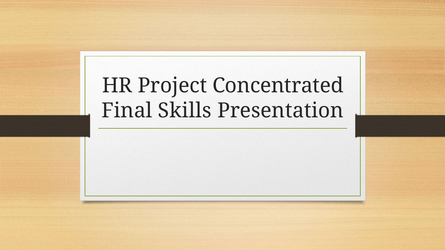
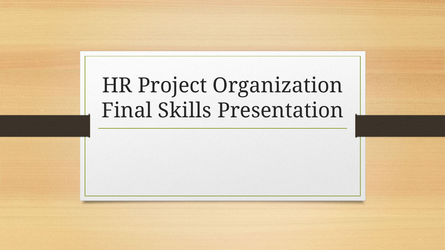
Concentrated: Concentrated -> Organization (278, 86)
